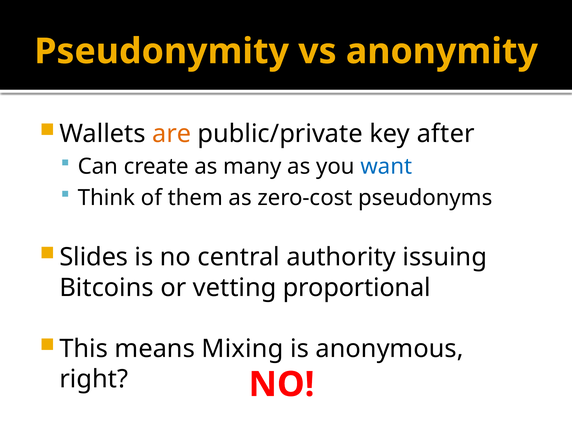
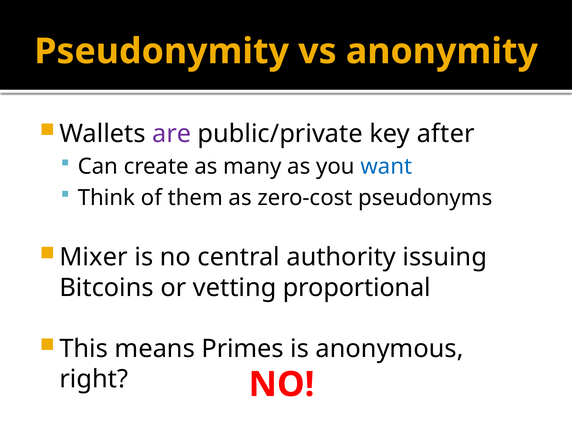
are colour: orange -> purple (172, 134)
Slides: Slides -> Mixer (94, 257)
Mixing: Mixing -> Primes (243, 349)
